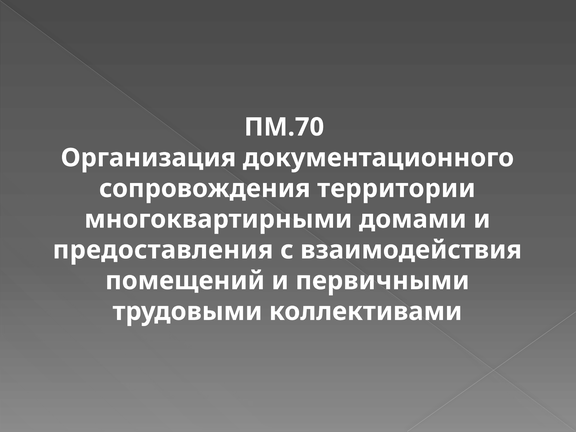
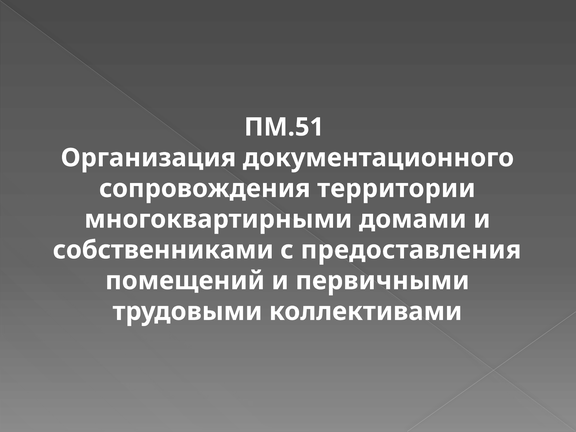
ПМ.70: ПМ.70 -> ПМ.51 (284, 127)
предоставления: предоставления -> собственниками (163, 250)
взаимодействия: взаимодействия -> предоставления (411, 250)
